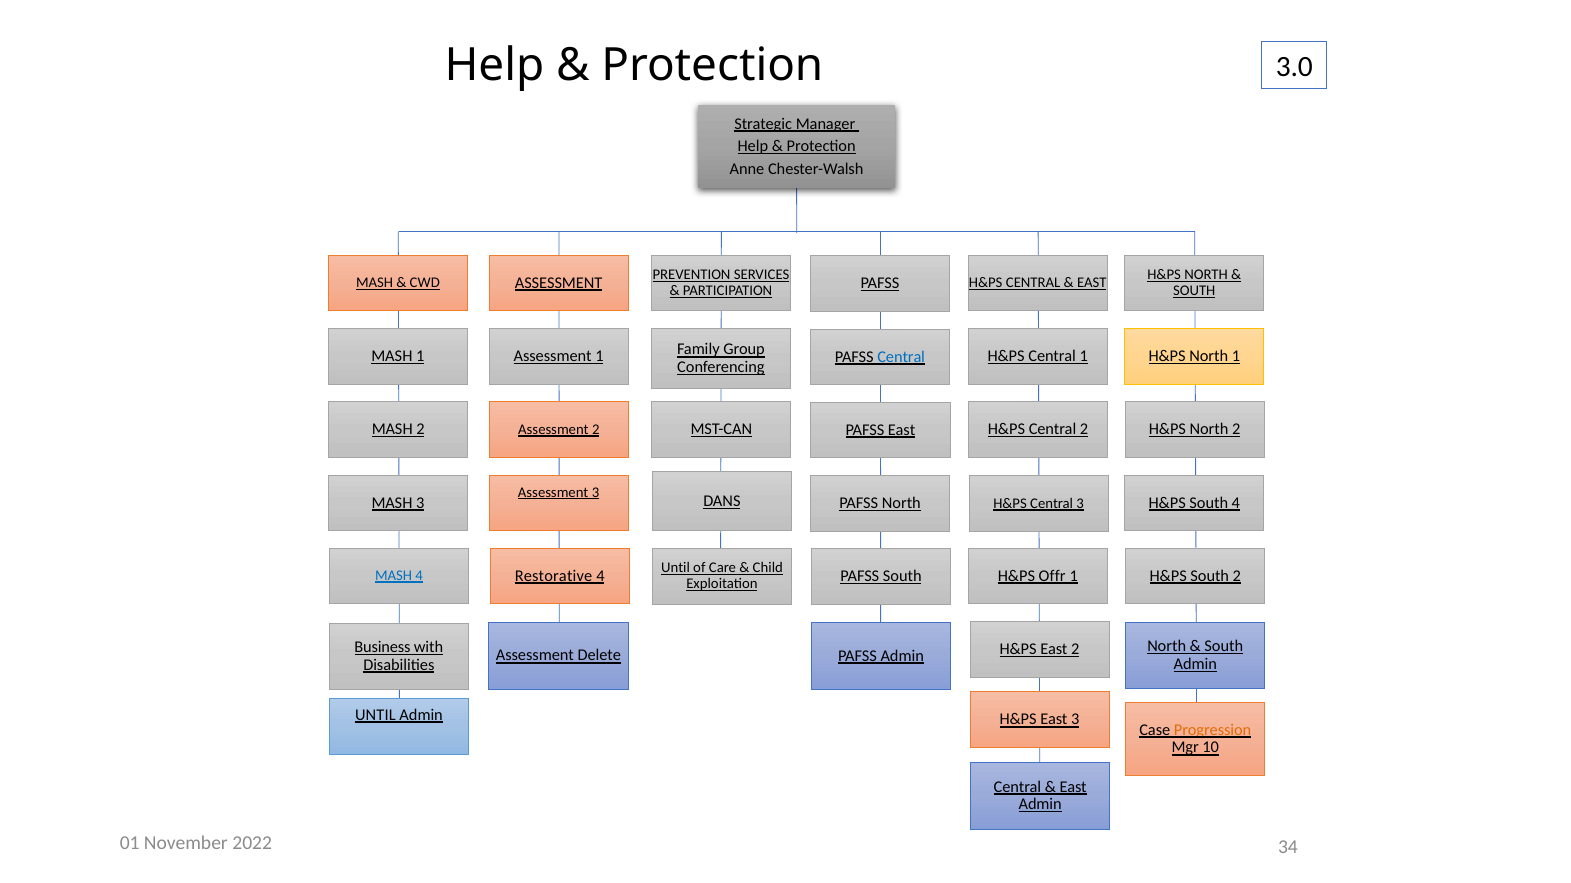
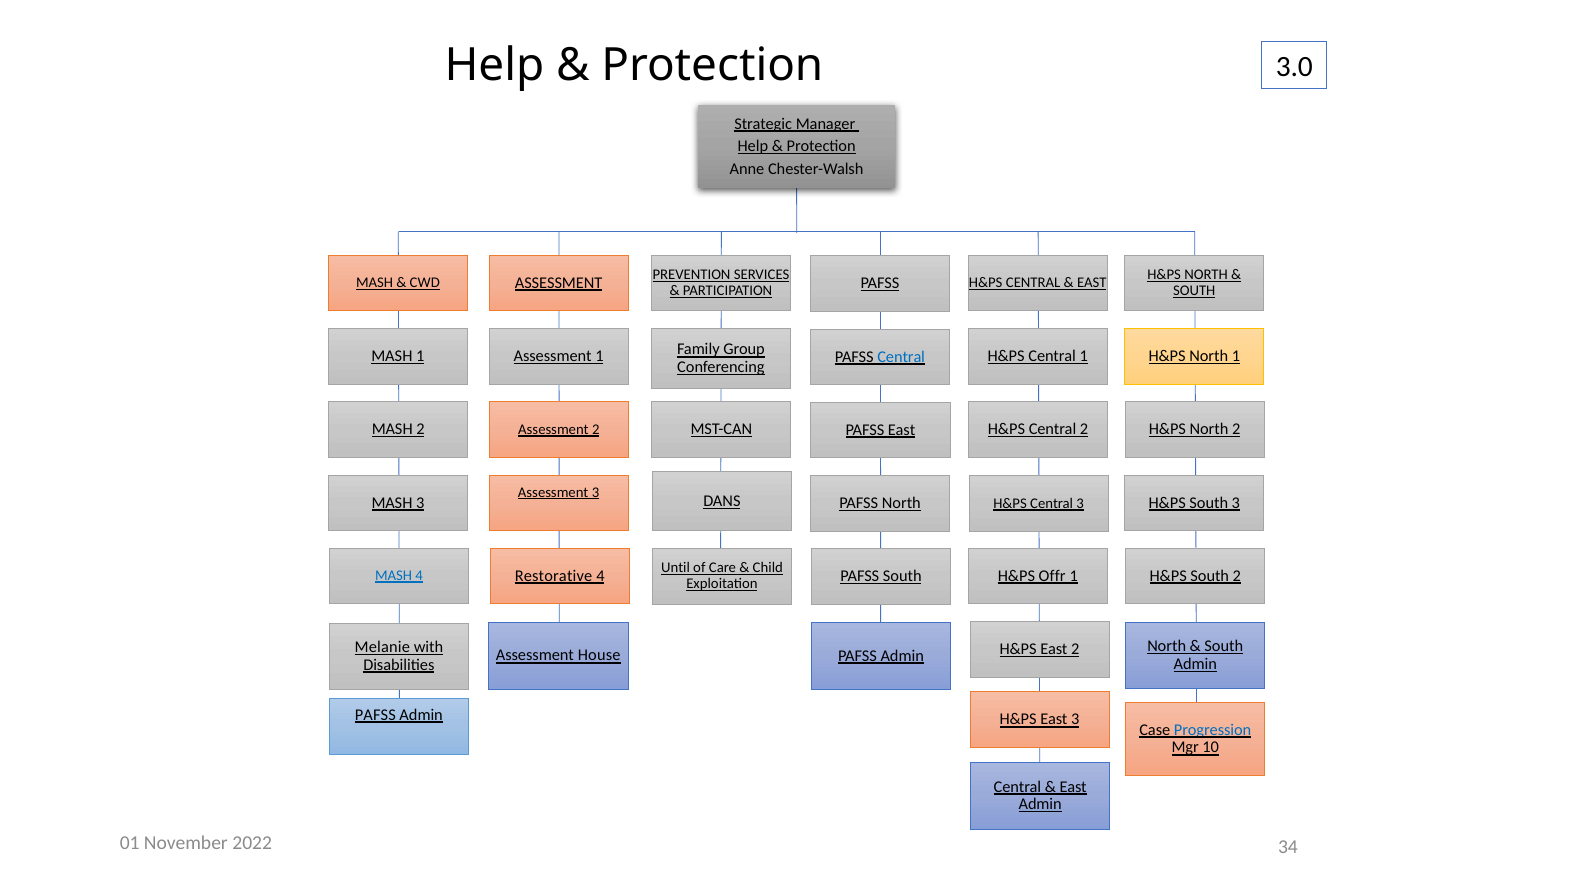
South 4: 4 -> 3 (1236, 503)
Business: Business -> Melanie (382, 648)
Delete: Delete -> House (599, 656)
UNTIL: UNTIL -> PAFSS (375, 716)
Progression colour: orange -> blue (1213, 730)
